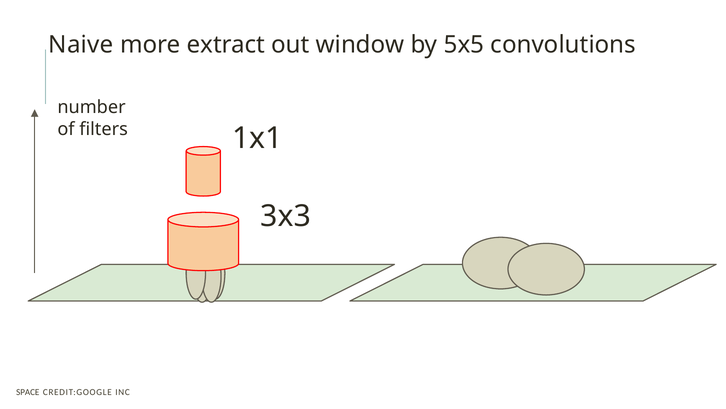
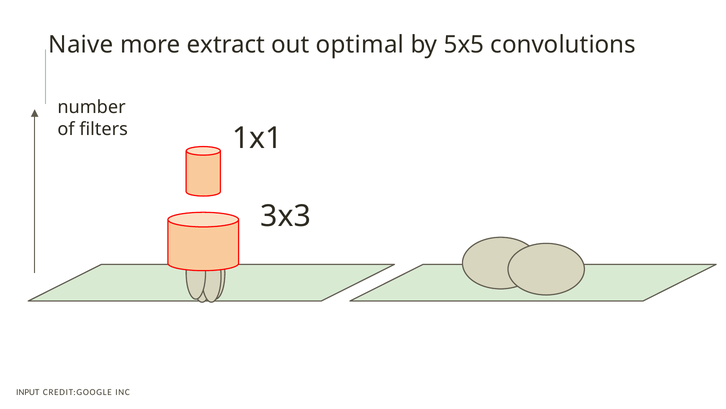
window: window -> optimal (360, 45)
SPACE: SPACE -> INPUT (28, 392)
